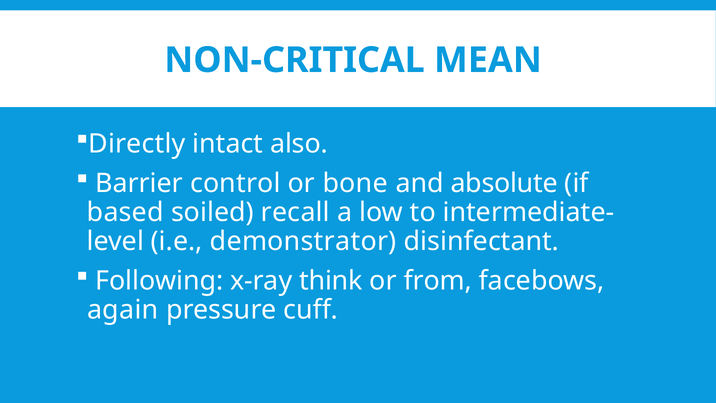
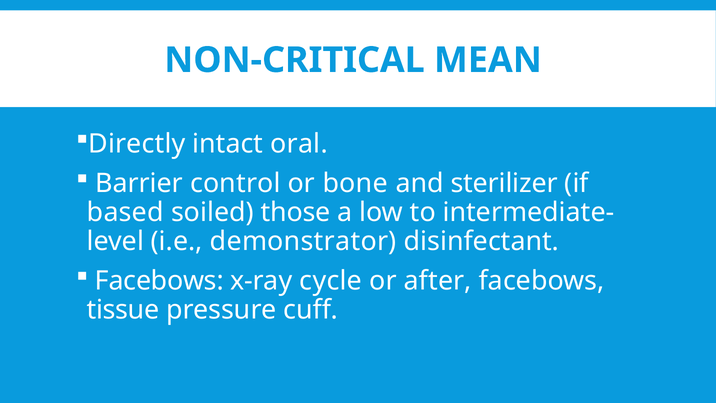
also: also -> oral (299, 144)
absolute: absolute -> sterilizer (504, 183)
recall: recall -> those (296, 212)
Following: Following -> Facebows (159, 281)
think: think -> cycle (331, 281)
from: from -> after (438, 281)
again: again -> tissue (123, 310)
